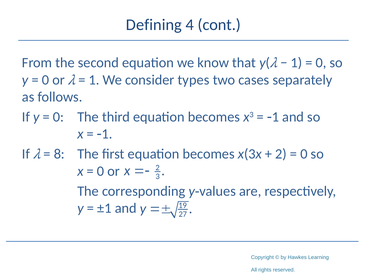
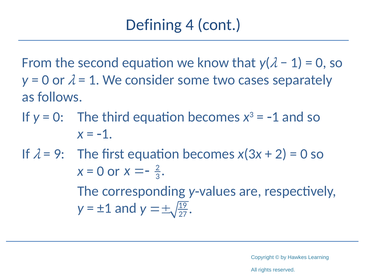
types: types -> some (194, 80)
8: 8 -> 9 (59, 154)
